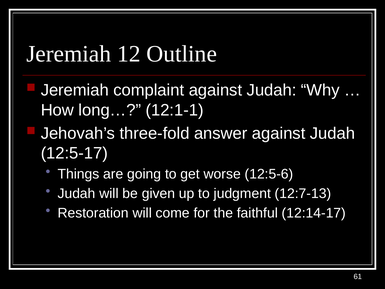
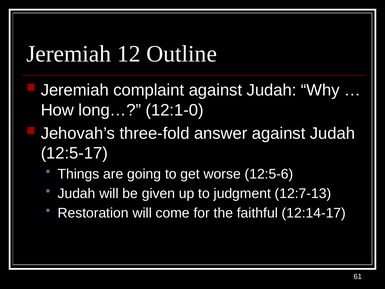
12:1-1: 12:1-1 -> 12:1-0 (175, 110)
